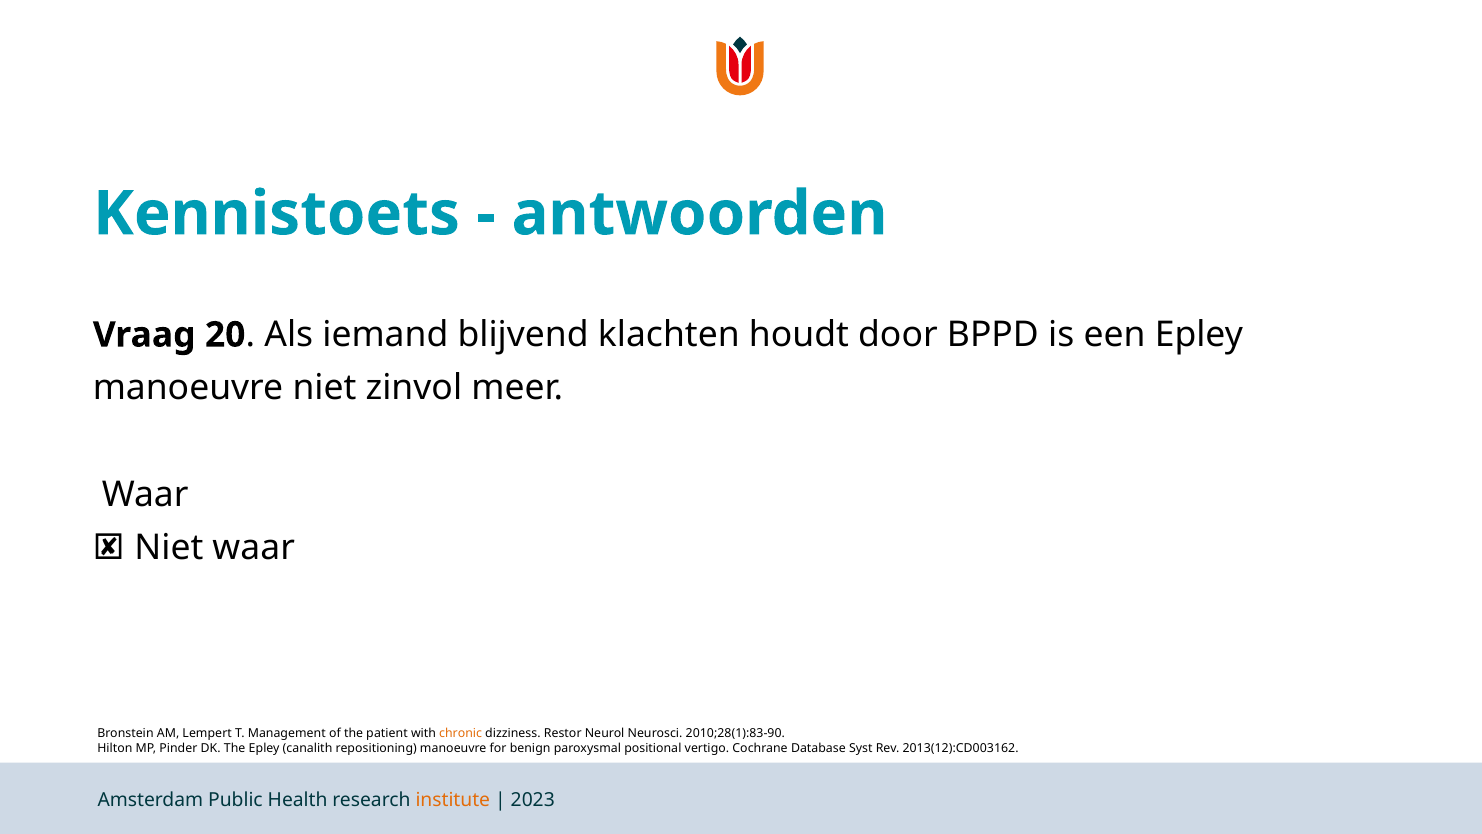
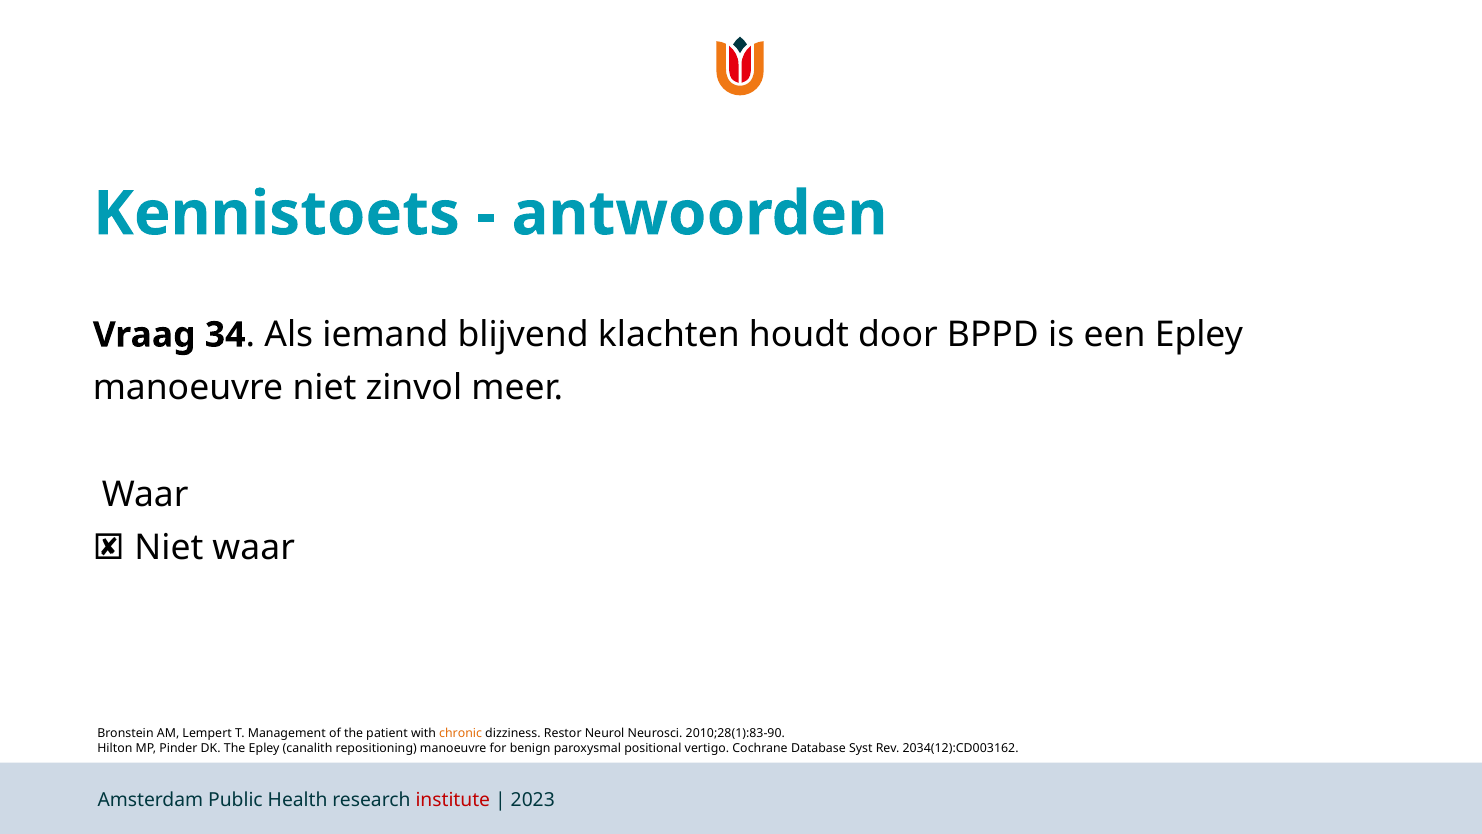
20: 20 -> 34 (225, 335)
2013(12):CD003162: 2013(12):CD003162 -> 2034(12):CD003162 (961, 748)
institute colour: orange -> red (453, 800)
